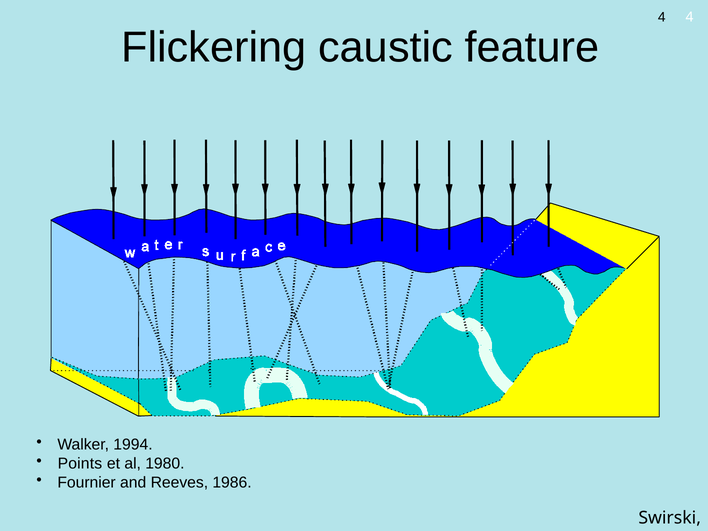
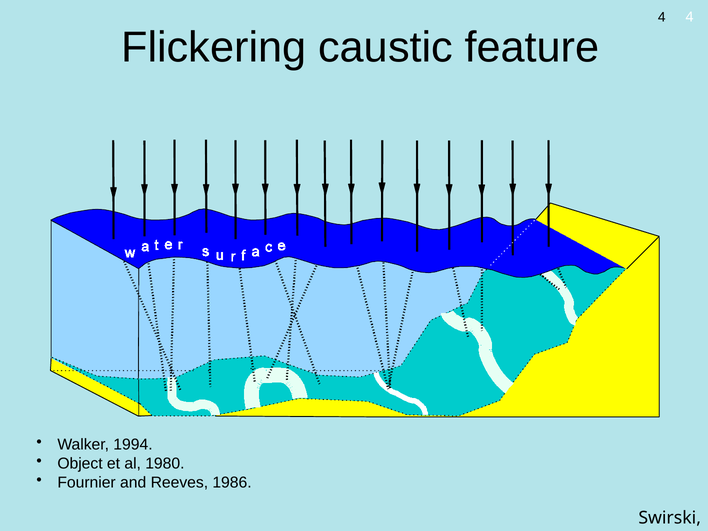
Points: Points -> Object (80, 464)
